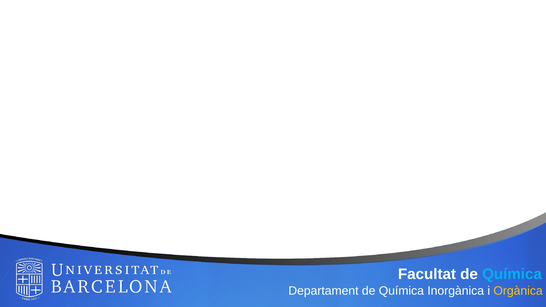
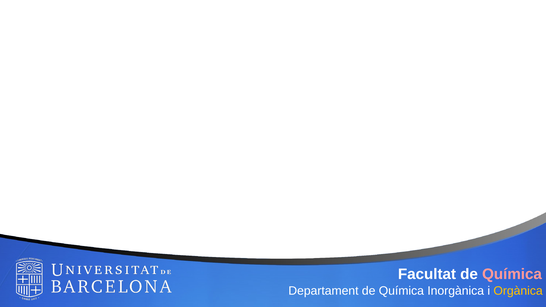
Química colour: light blue -> pink (512, 274)
